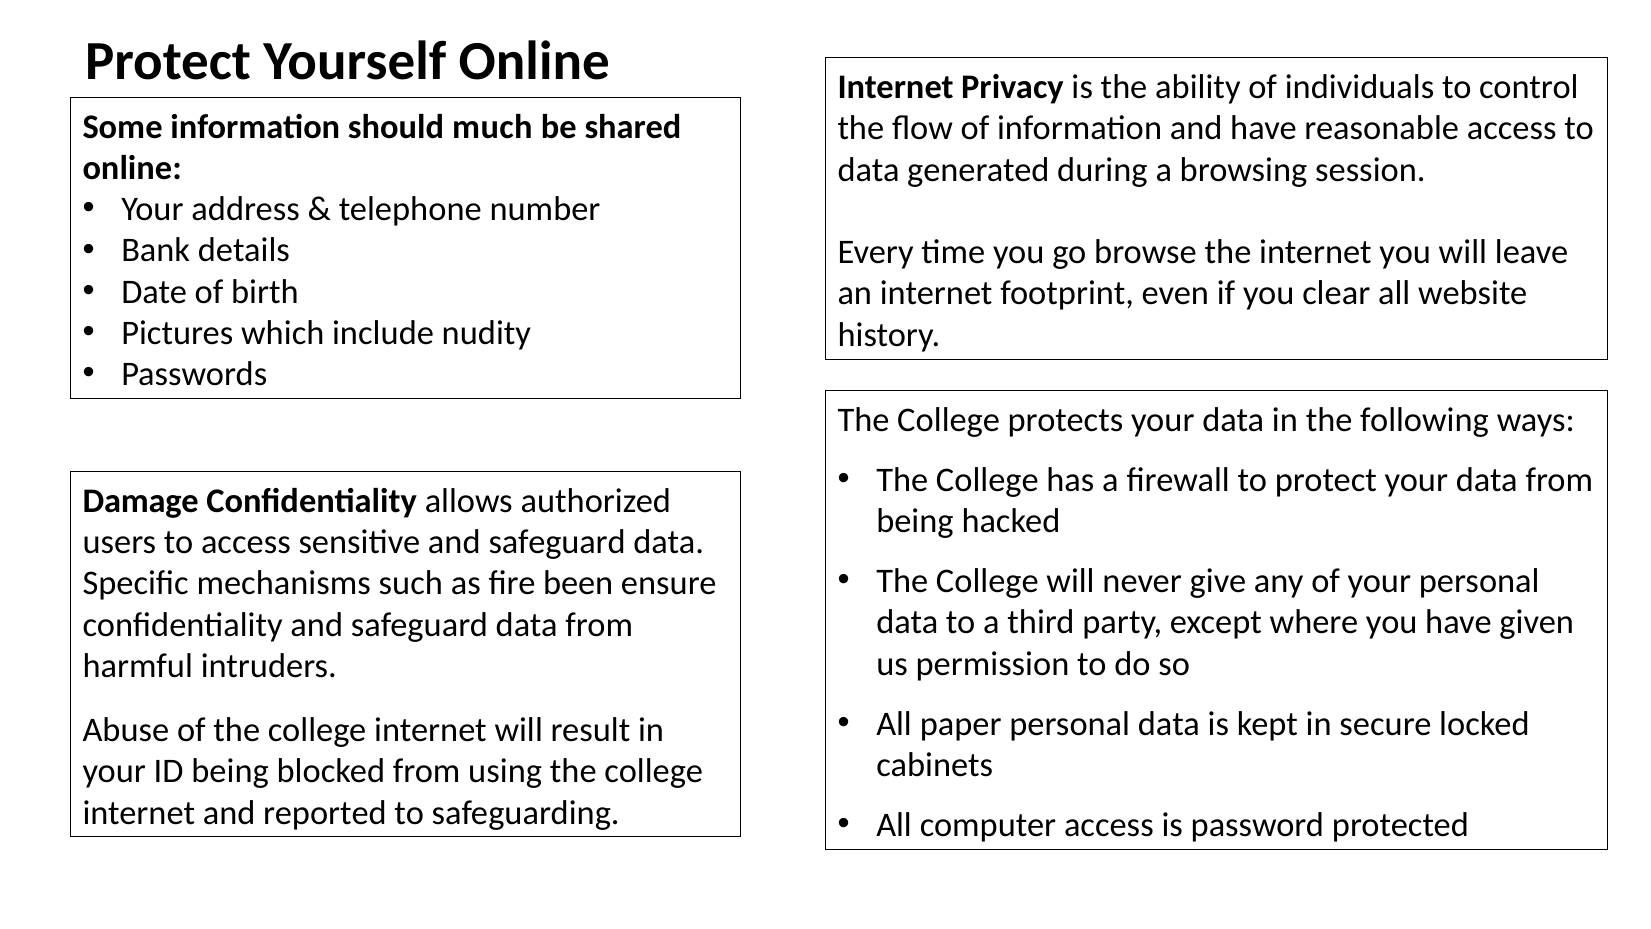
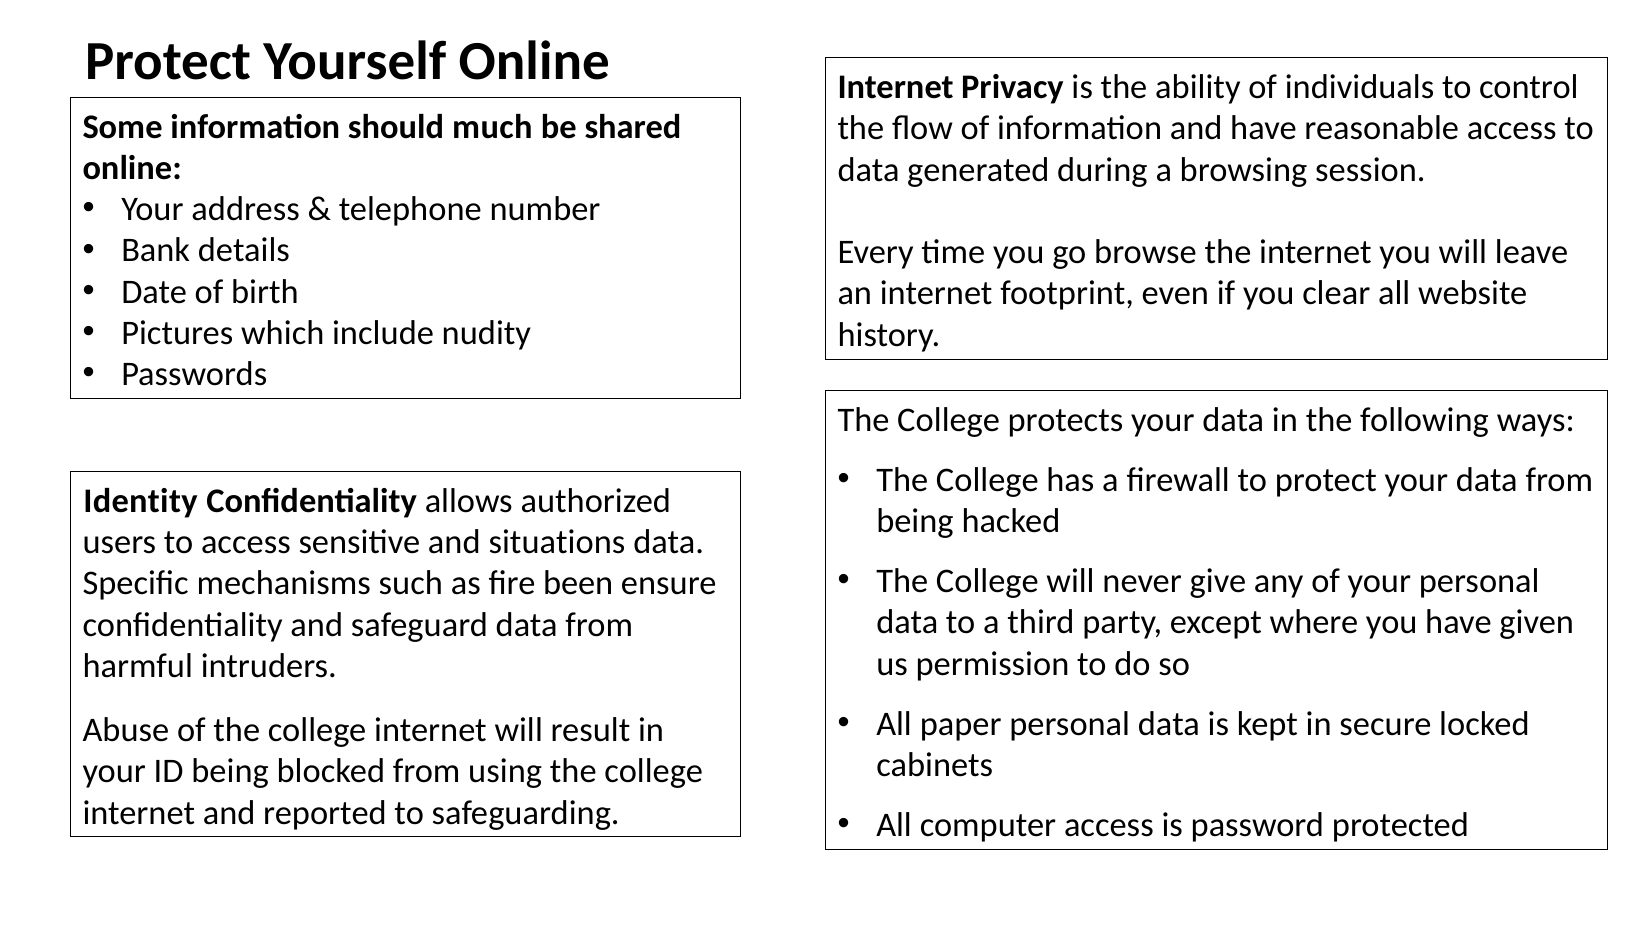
Damage: Damage -> Identity (140, 501)
sensitive and safeguard: safeguard -> situations (557, 542)
